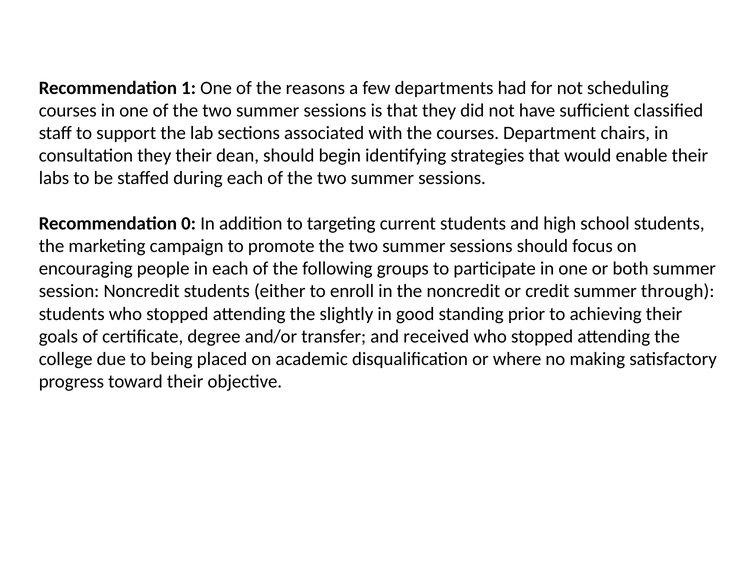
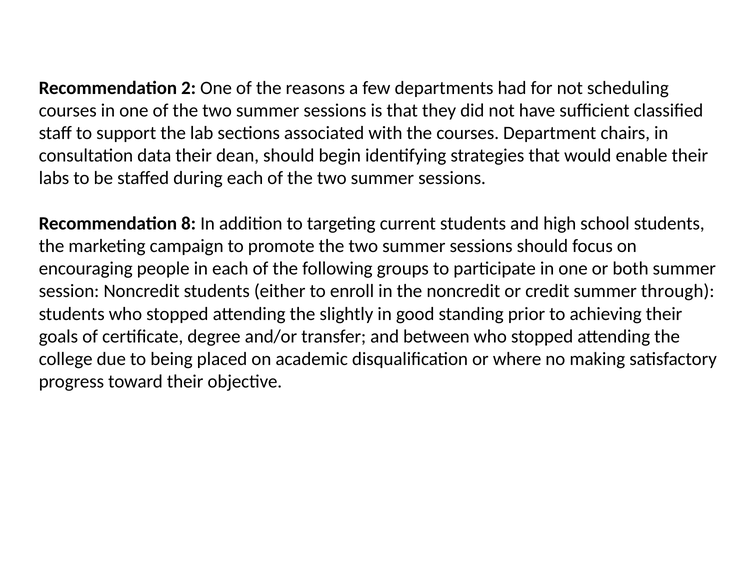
1: 1 -> 2 (189, 88)
consultation they: they -> data (154, 156)
0: 0 -> 8 (189, 223)
received: received -> between (436, 336)
